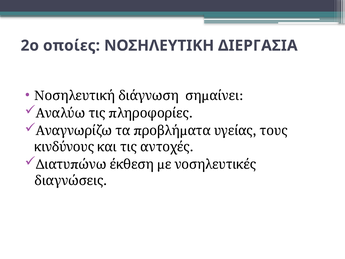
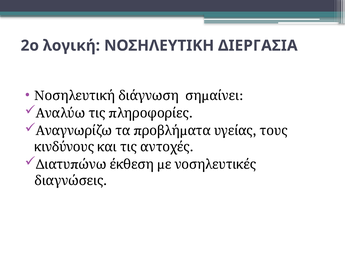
οποίες: οποίες -> λογική (72, 46)
